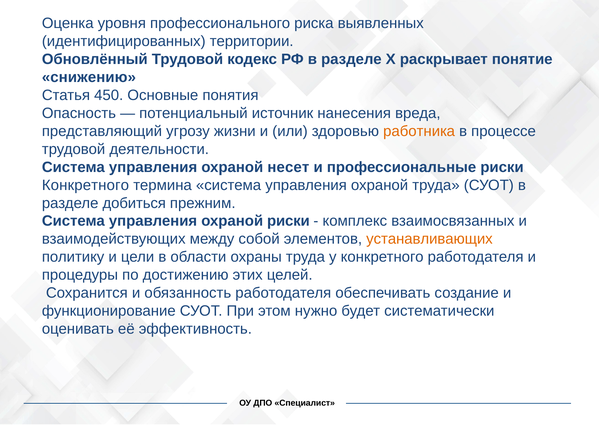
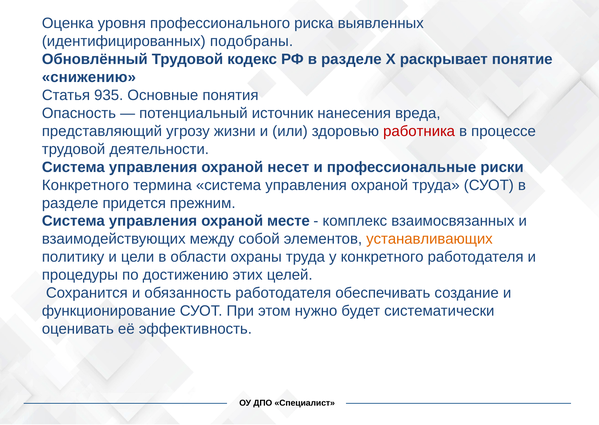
территории: территории -> подобраны (252, 41)
450: 450 -> 935 (109, 95)
работника colour: orange -> red (419, 131)
добиться: добиться -> придется (134, 203)
охраной риски: риски -> месте (288, 221)
